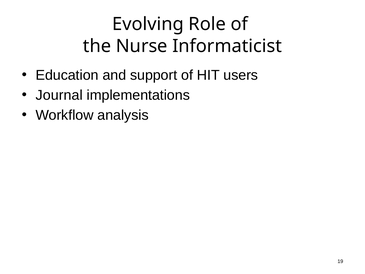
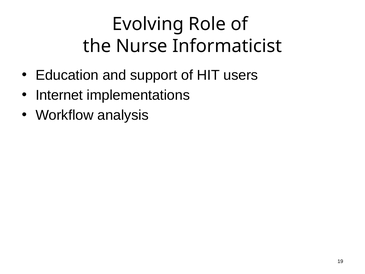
Journal: Journal -> Internet (59, 95)
